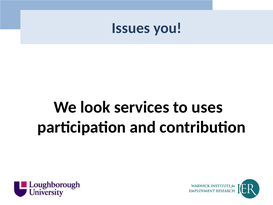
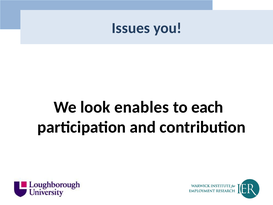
services: services -> enables (142, 107)
uses: uses -> each (207, 107)
